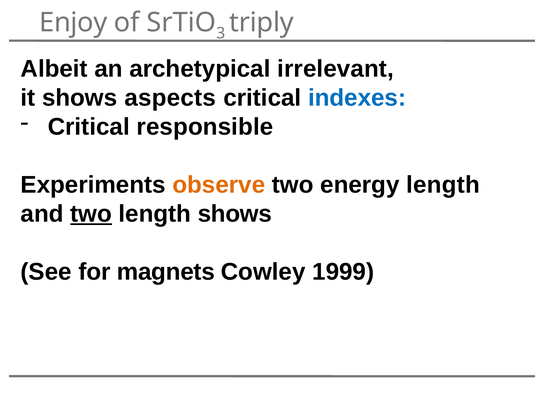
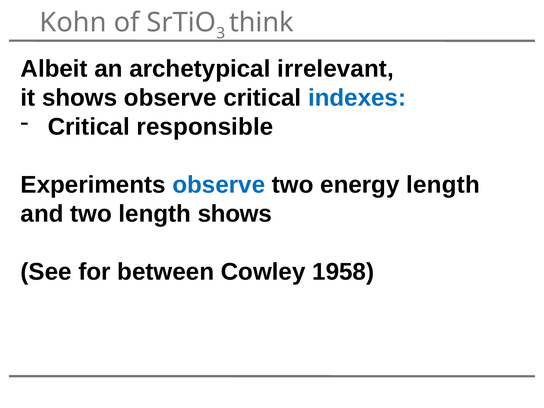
Enjoy: Enjoy -> Kohn (73, 23)
triply: triply -> think (262, 23)
shows aspects: aspects -> observe (170, 98)
observe colour: orange -> blue (219, 185)
two underline: present -> none (91, 214)
magnets: magnets -> between (166, 272)
1999: 1999 -> 1958 (343, 272)
